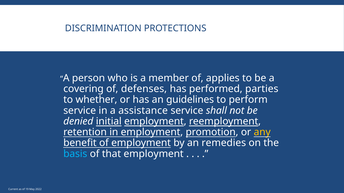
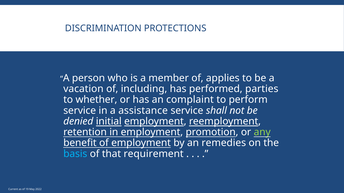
covering: covering -> vacation (83, 89)
defenses: defenses -> including (144, 89)
guidelines: guidelines -> complaint (190, 100)
any colour: yellow -> light green (262, 132)
that employment: employment -> requirement (154, 154)
